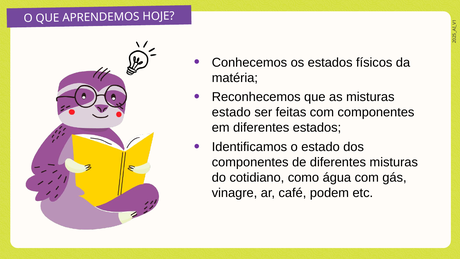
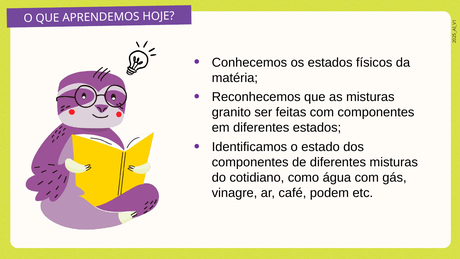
estado: estado -> granito (231, 112)
